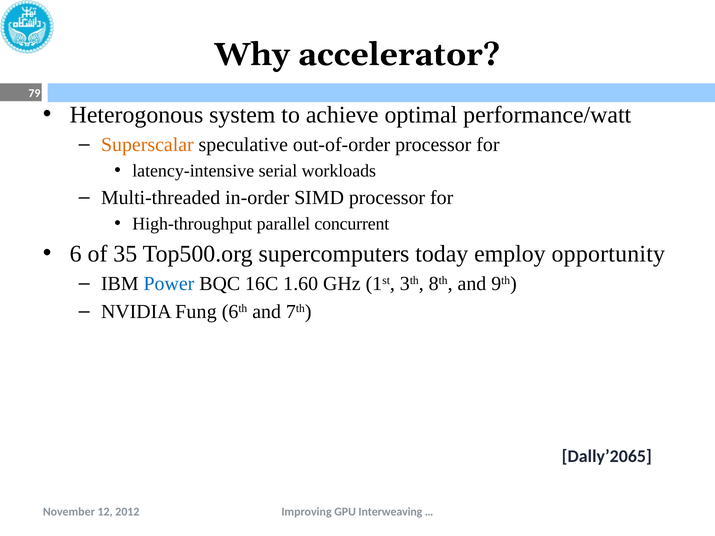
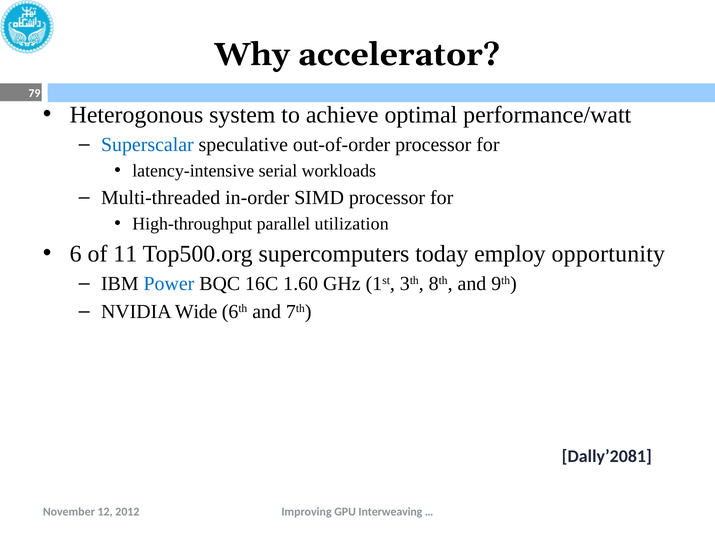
Superscalar colour: orange -> blue (147, 145)
concurrent: concurrent -> utilization (352, 224)
35: 35 -> 11 (125, 254)
Fung: Fung -> Wide (196, 312)
Dally’2065: Dally’2065 -> Dally’2081 (607, 456)
